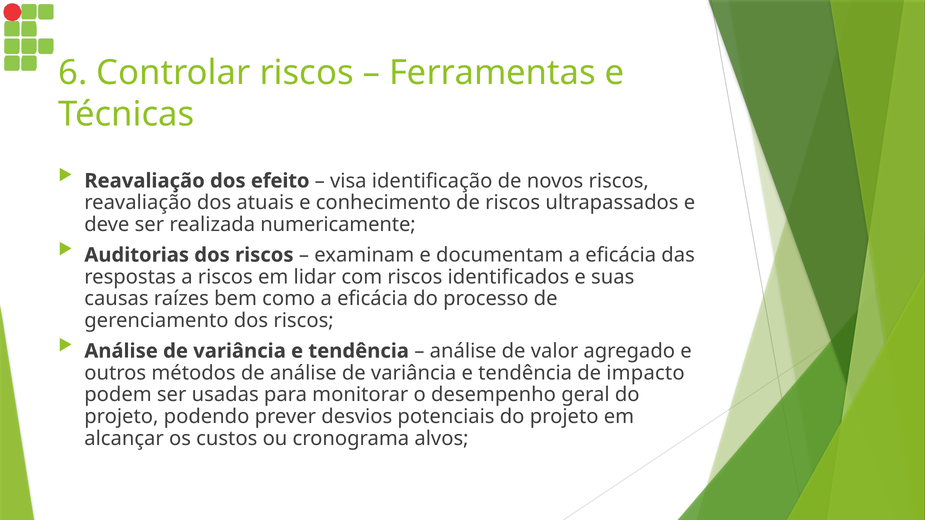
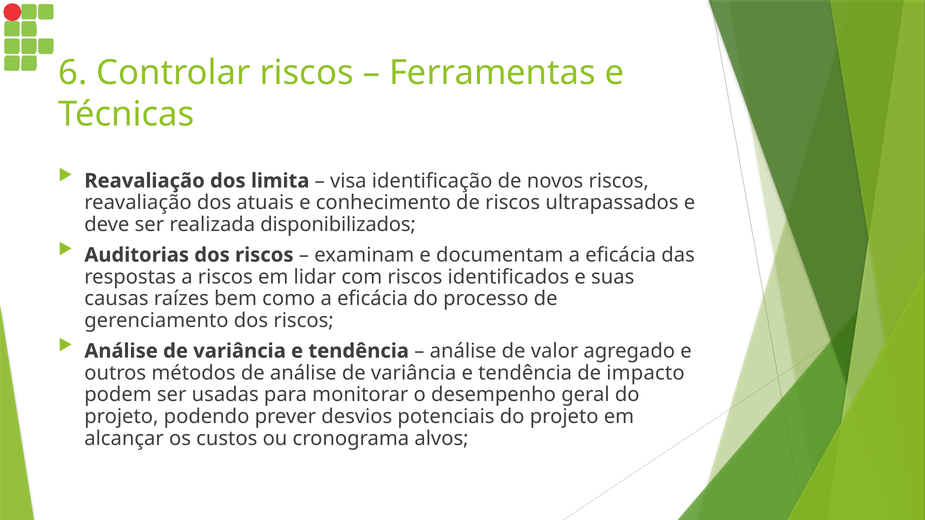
efeito: efeito -> limita (280, 181)
numericamente: numericamente -> disponibilizados (338, 225)
